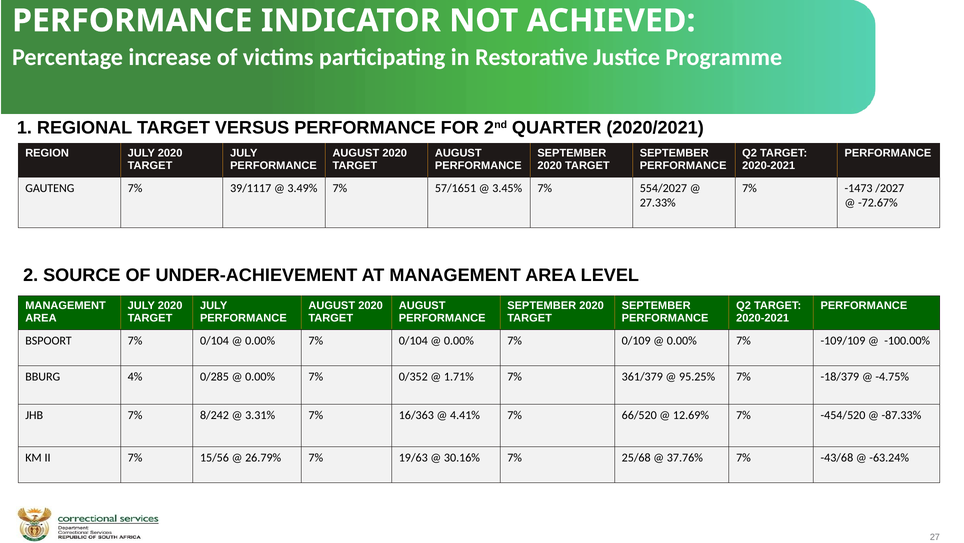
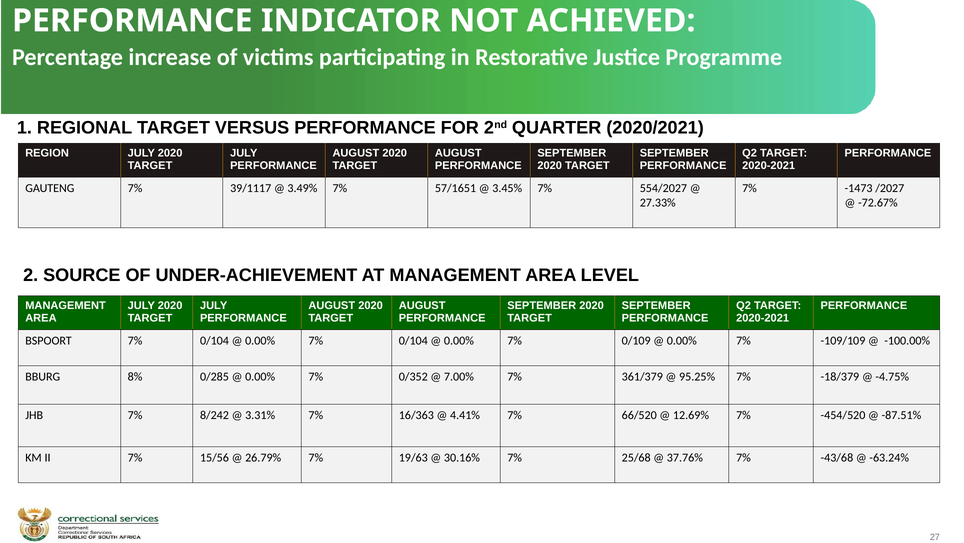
4%: 4% -> 8% (135, 376)
1.71%: 1.71% -> 7.00% (459, 376)
-87.33%: -87.33% -> -87.51% (901, 415)
